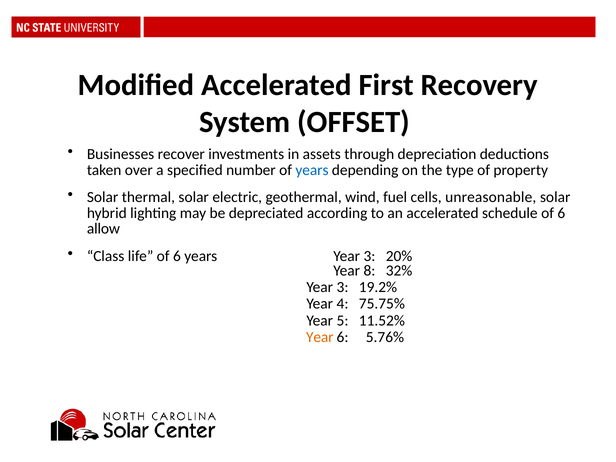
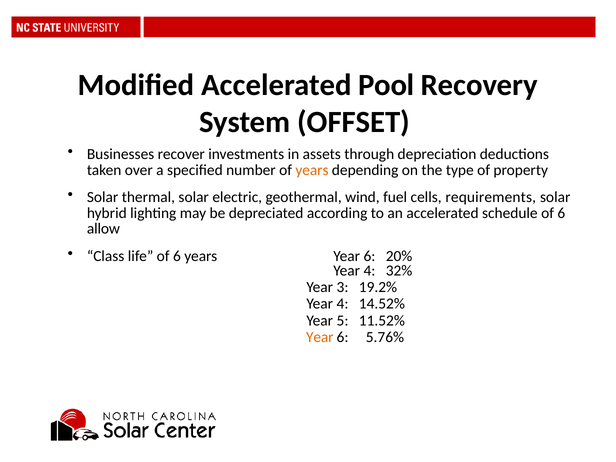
First: First -> Pool (386, 85)
years colour: blue -> orange (312, 170)
unreasonable: unreasonable -> requirements (491, 197)
years Year 3: 3 -> 6 (370, 256)
8: 8 -> 4 (370, 271)
75.75%: 75.75% -> 14.52% (382, 304)
